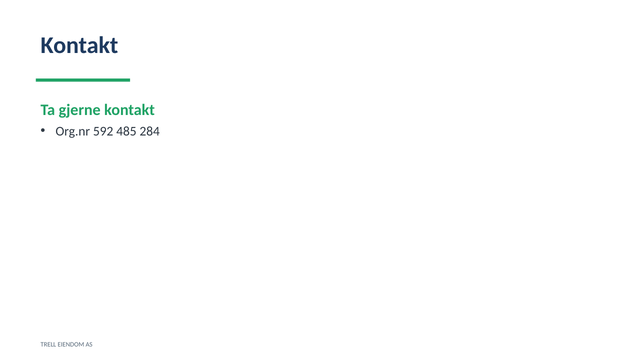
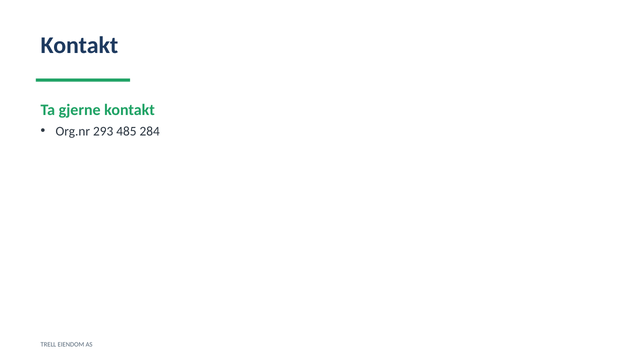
592: 592 -> 293 (103, 131)
